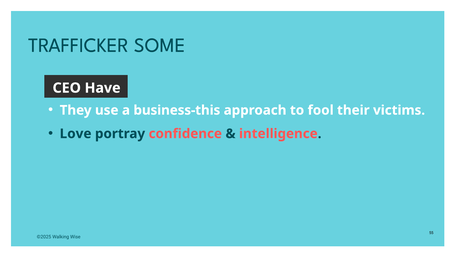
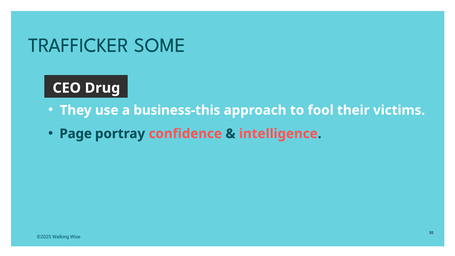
Have: Have -> Drug (102, 88)
Love: Love -> Page (76, 134)
